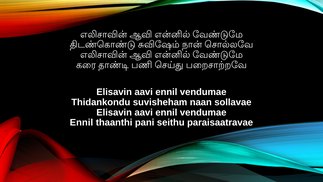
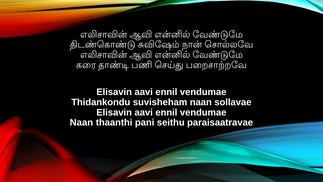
Ennil: Ennil -> Naan (81, 122)
